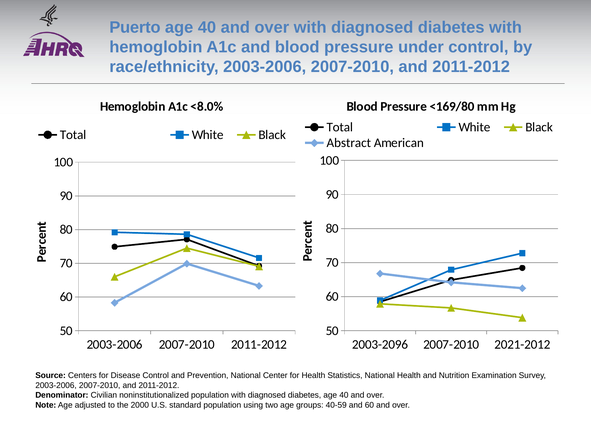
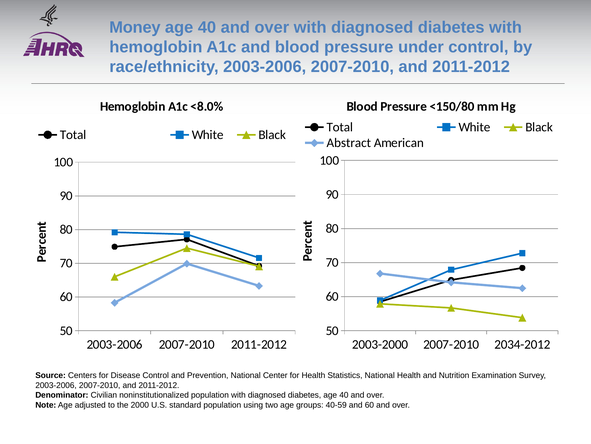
Puerto: Puerto -> Money (135, 27)
<169/80: <169/80 -> <150/80 (452, 106)
2003-2096: 2003-2096 -> 2003-2000 (380, 344)
2021-2012: 2021-2012 -> 2034-2012 (522, 344)
